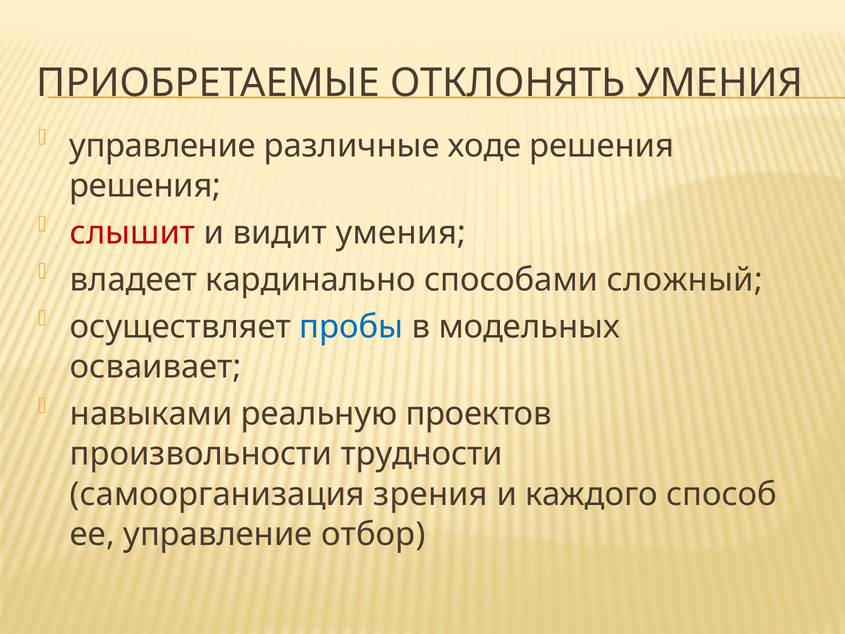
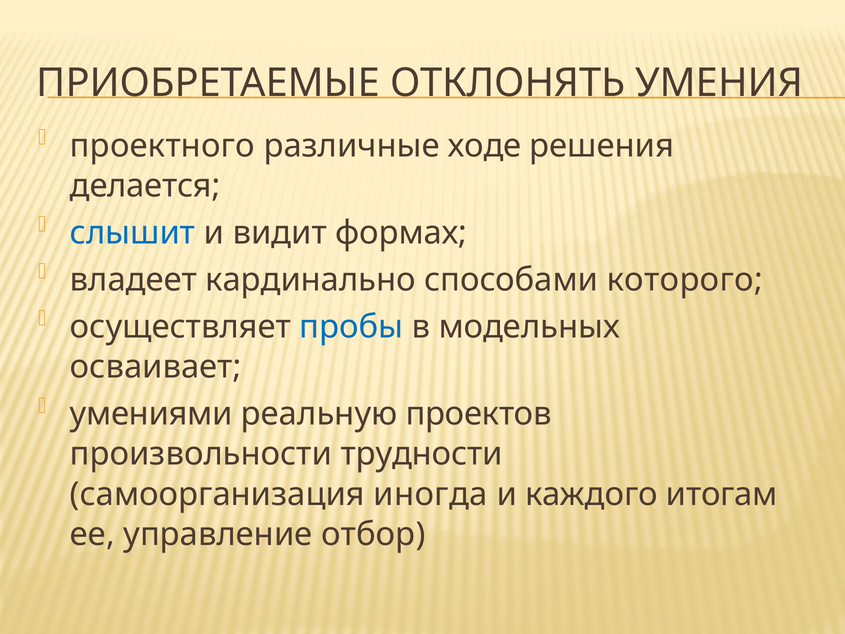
управление: управление -> проектного (162, 146)
решения: решения -> делается (145, 186)
слышит colour: red -> blue (133, 233)
видит умения: умения -> формах (401, 233)
сложный: сложный -> которого (685, 280)
навыками: навыками -> умениями (151, 414)
зрения: зрения -> иногда (431, 494)
способ: способ -> итогам (722, 494)
